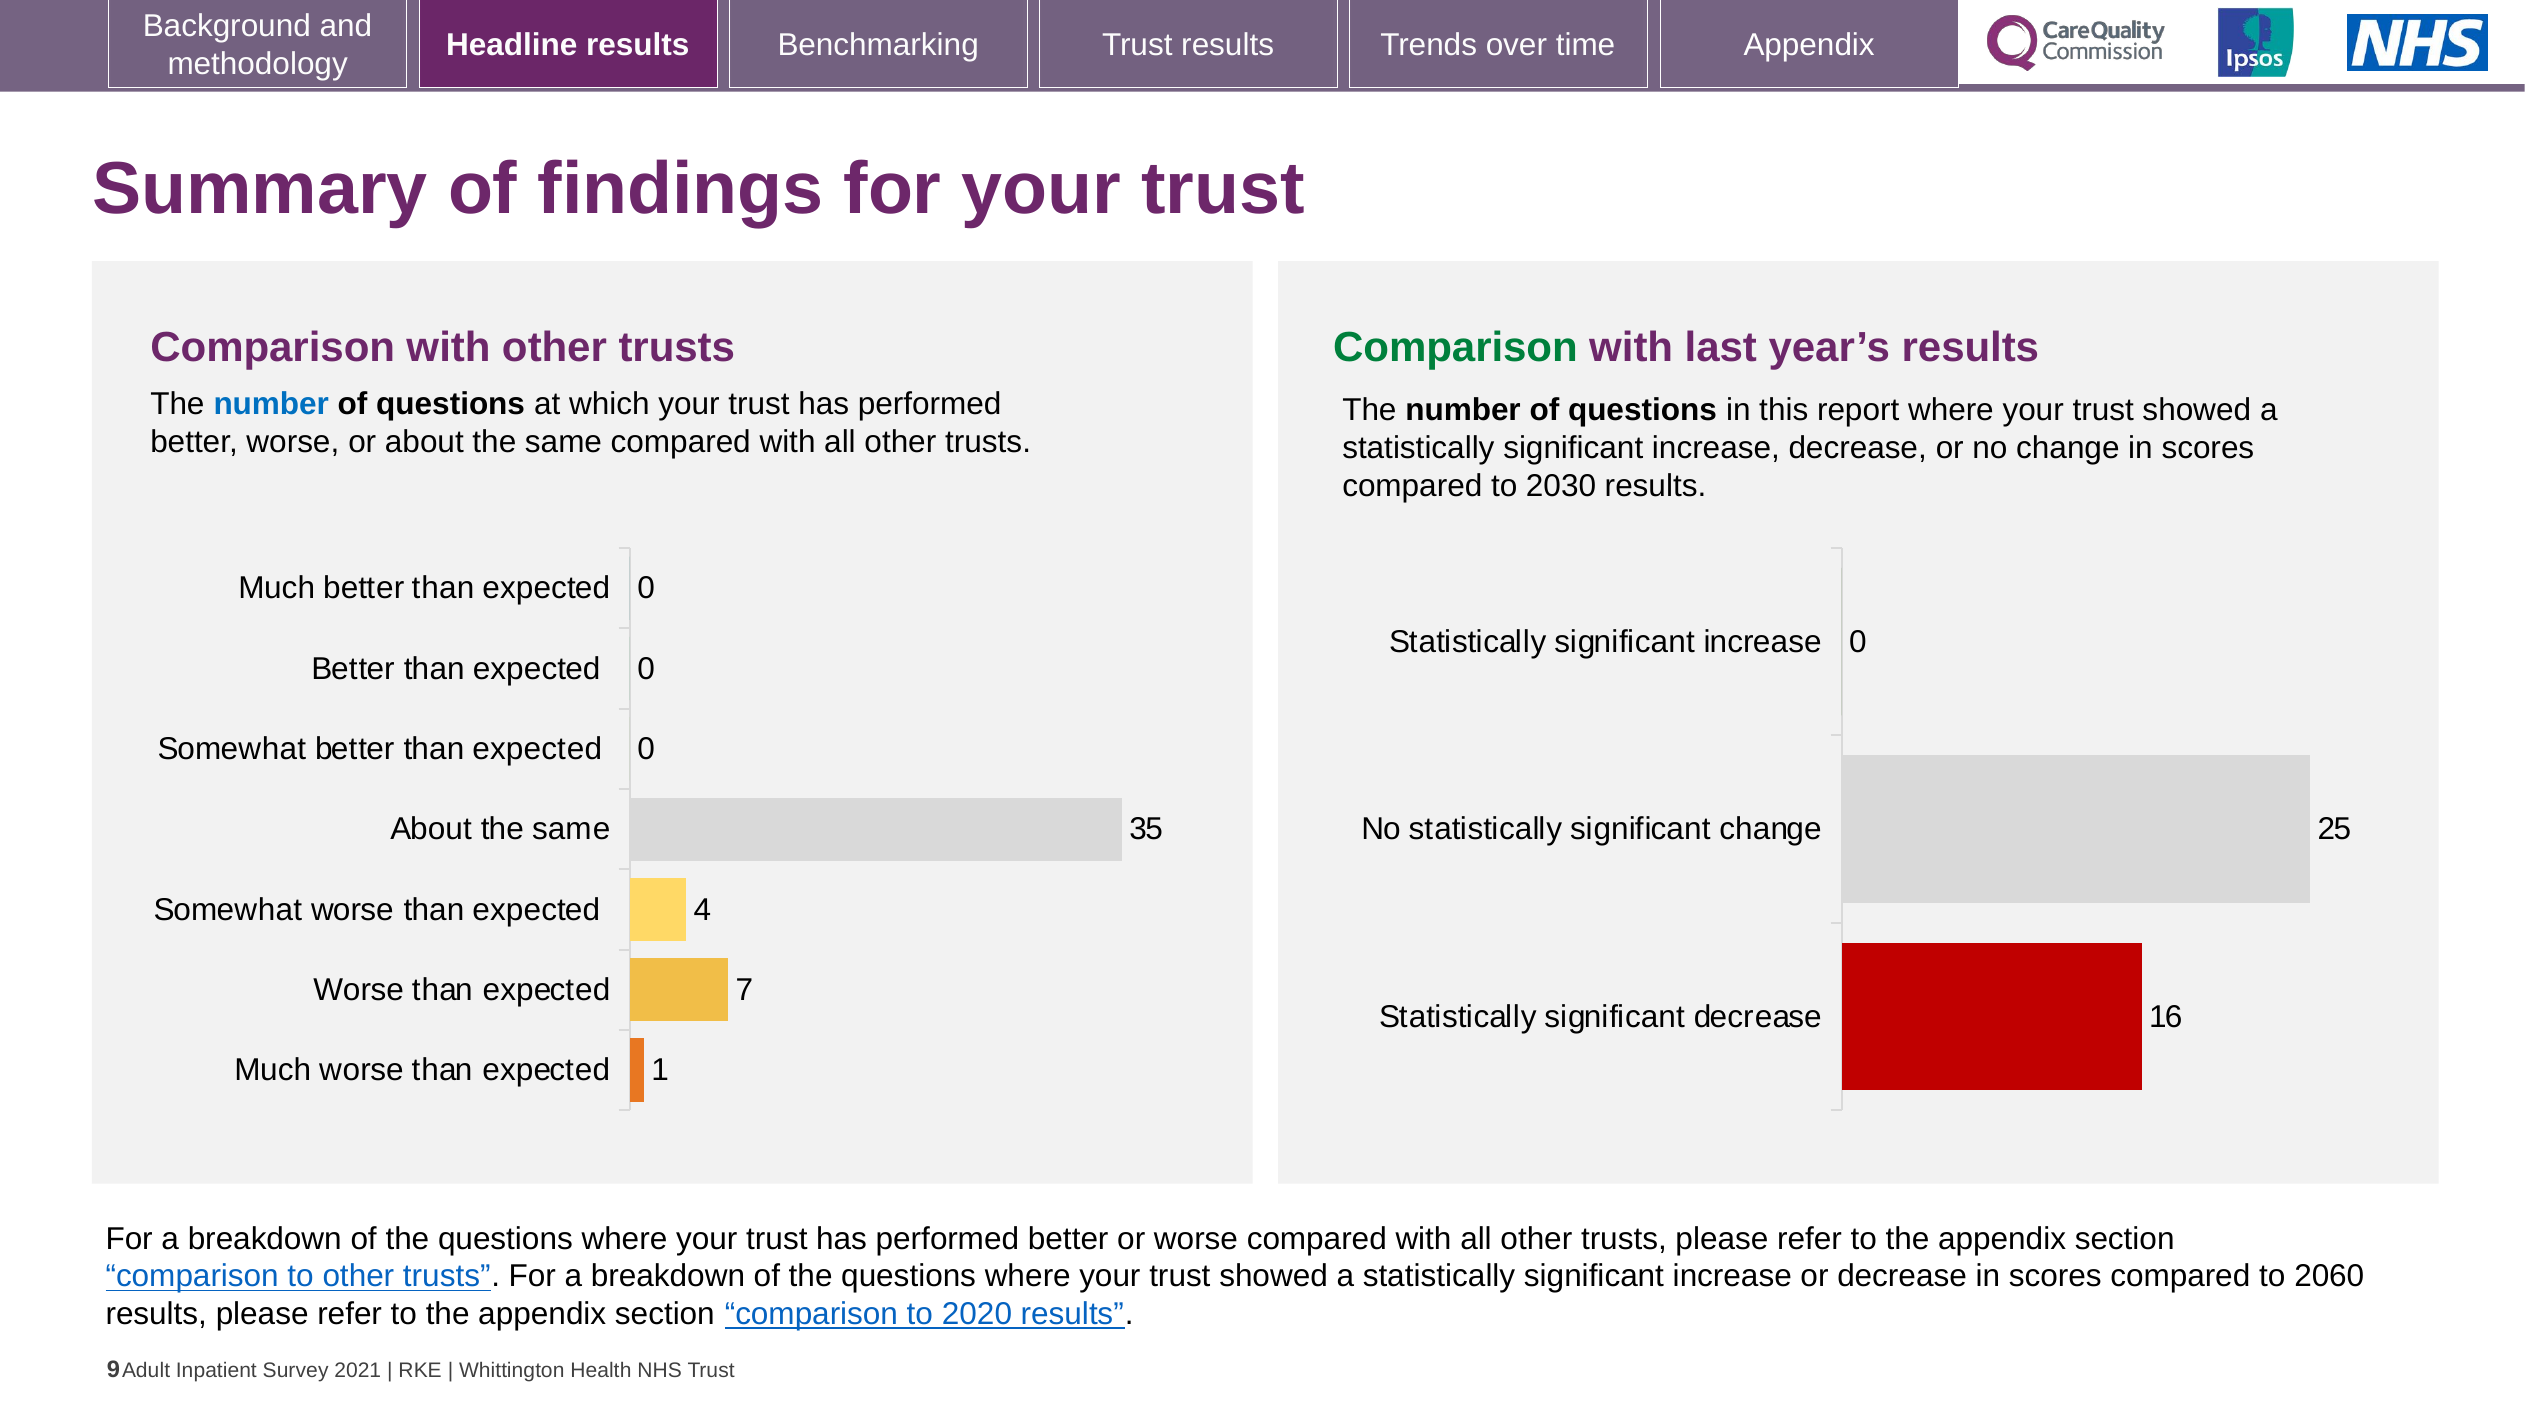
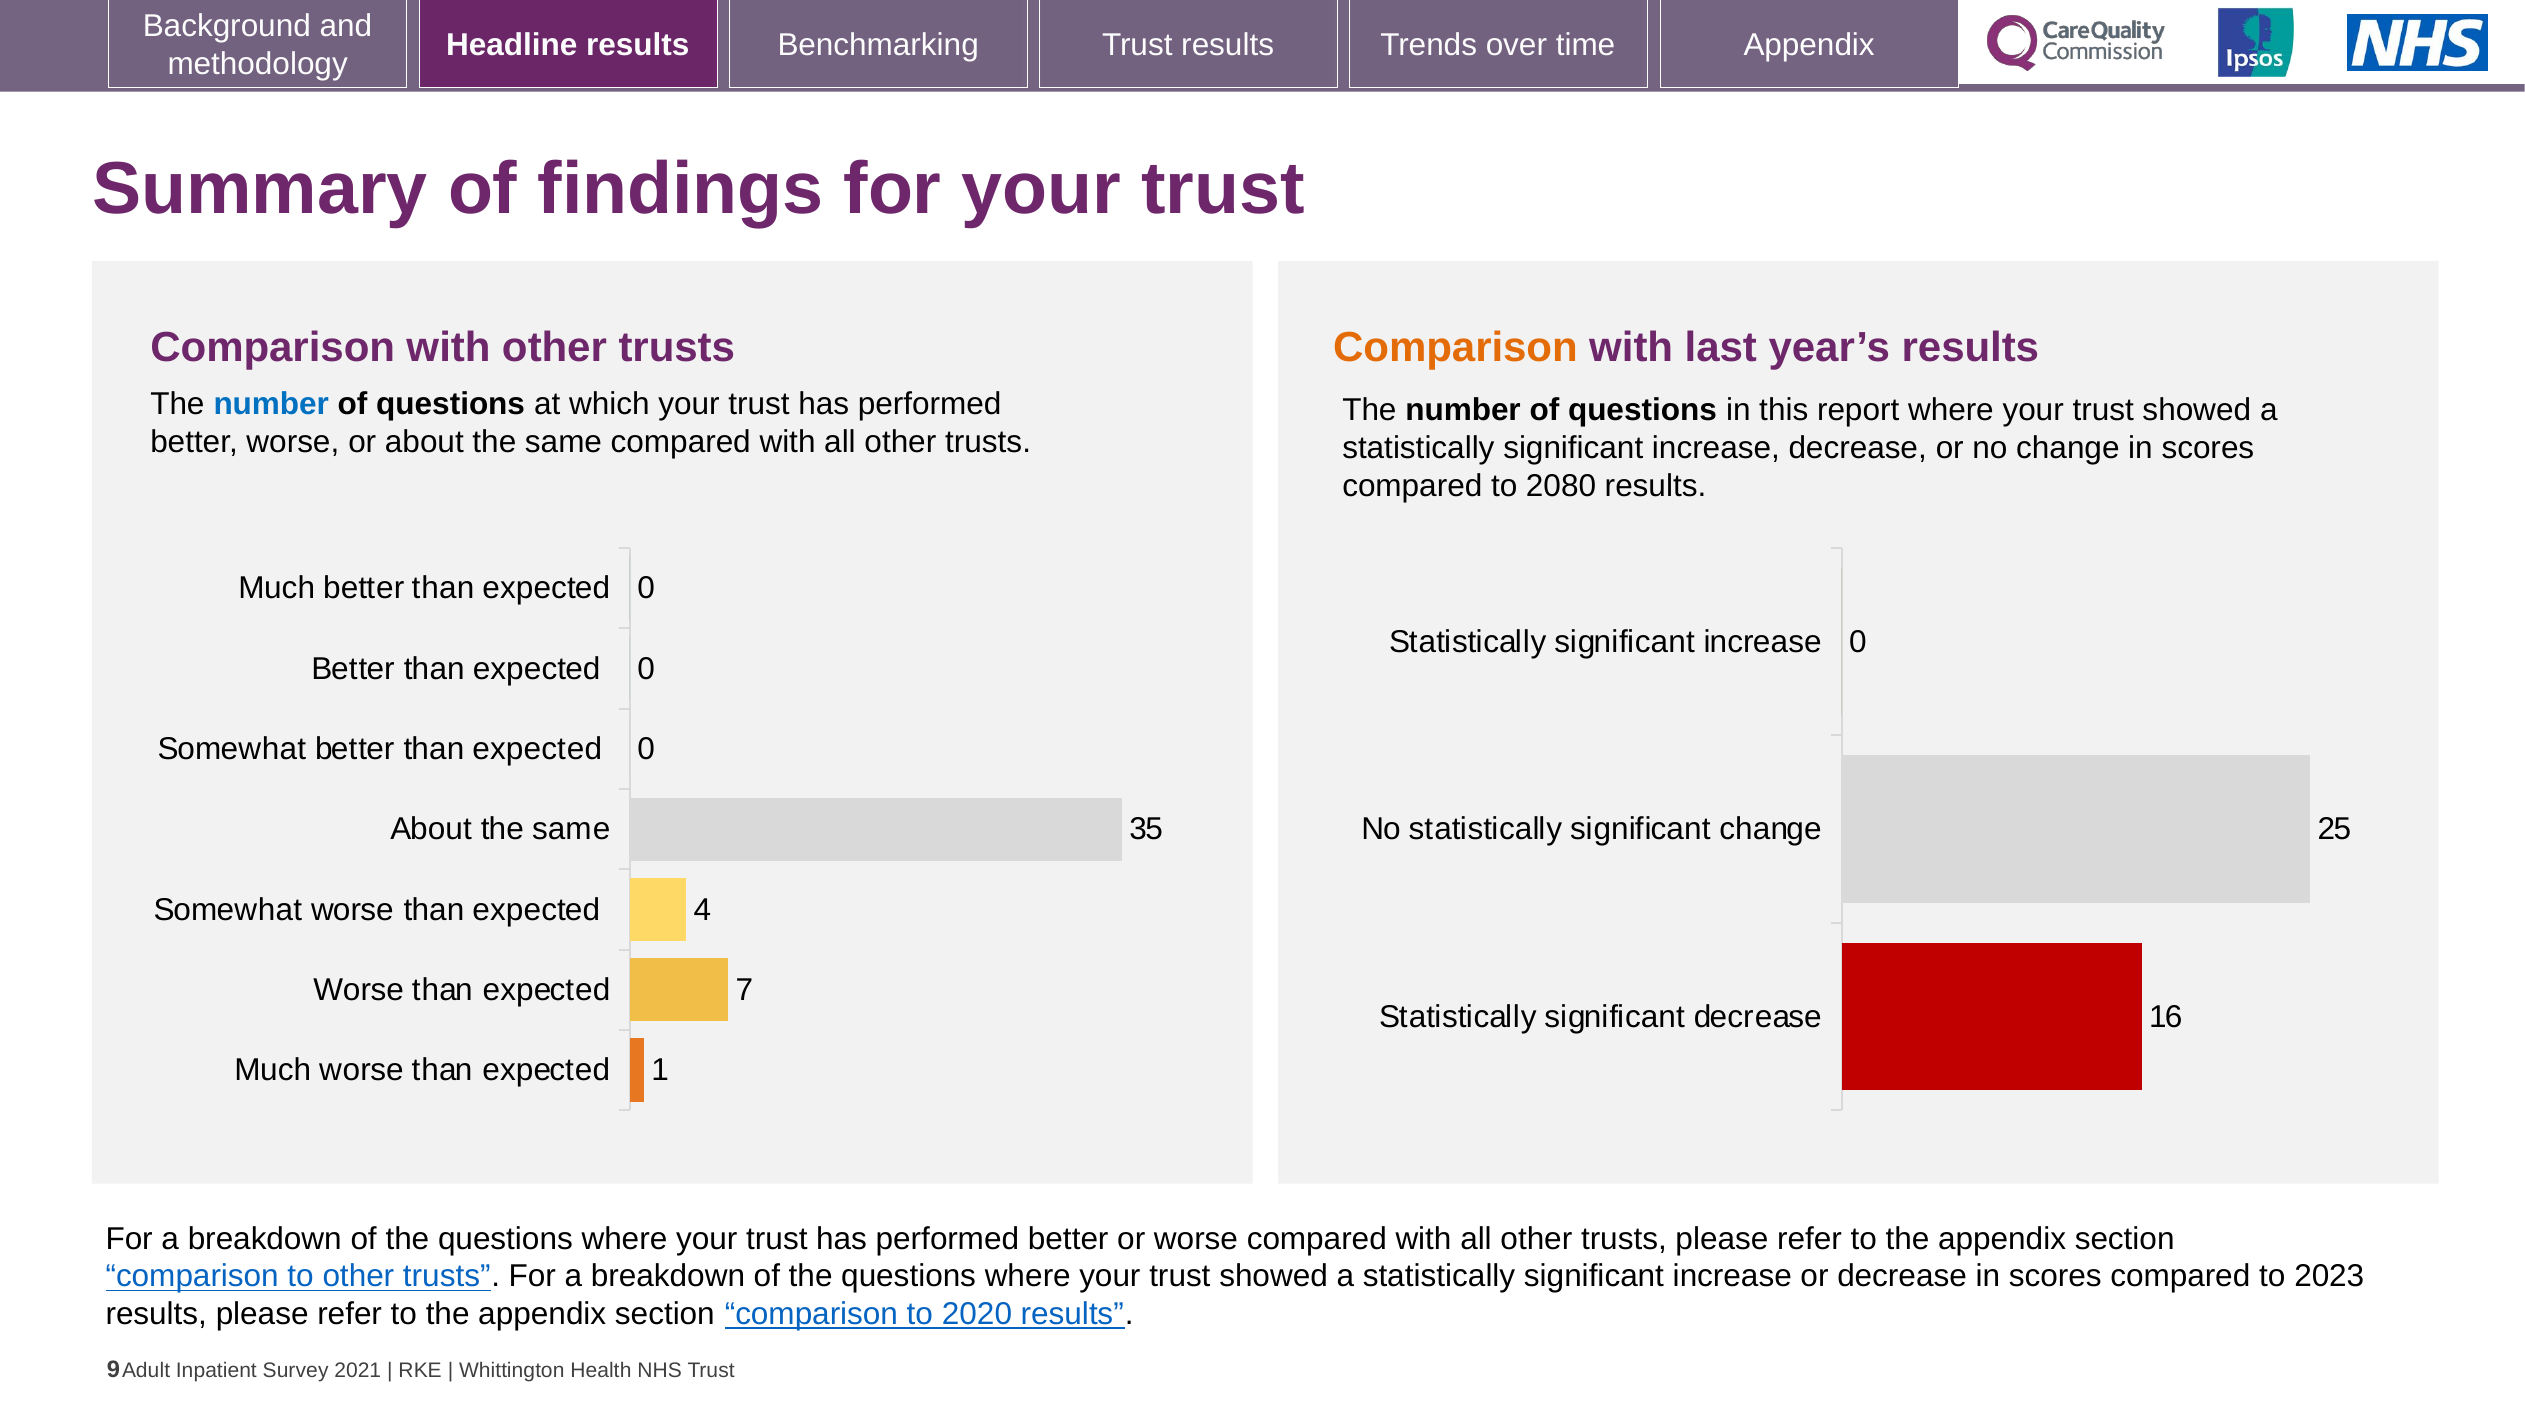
Comparison colour: green -> orange (1455, 347)
2030: 2030 -> 2080 (1561, 486)
2060: 2060 -> 2023 (2329, 1277)
